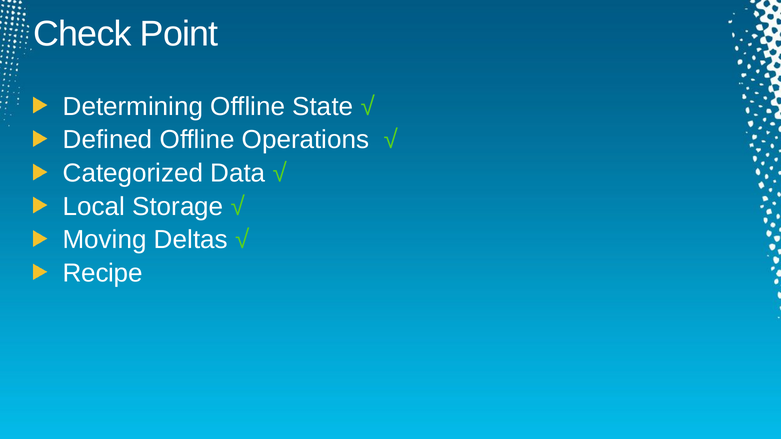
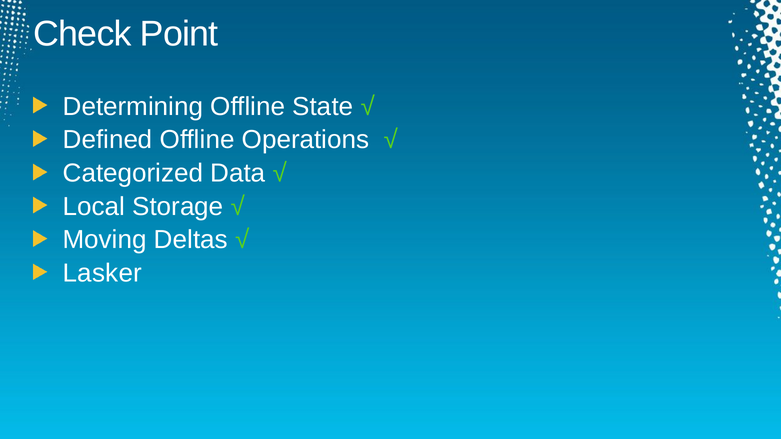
Recipe: Recipe -> Lasker (102, 273)
